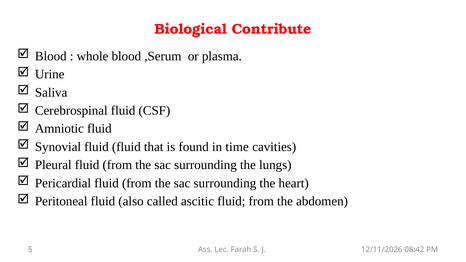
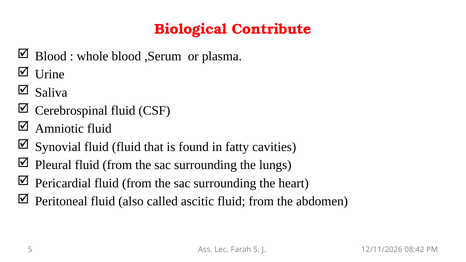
time: time -> fatty (237, 147)
